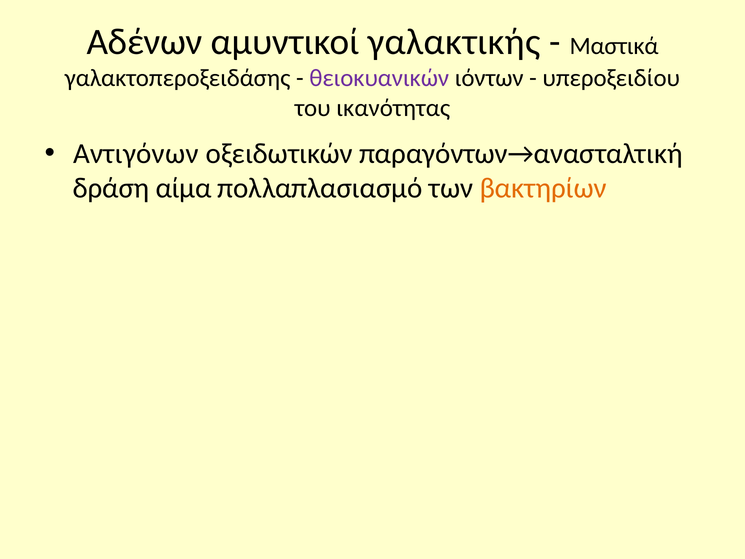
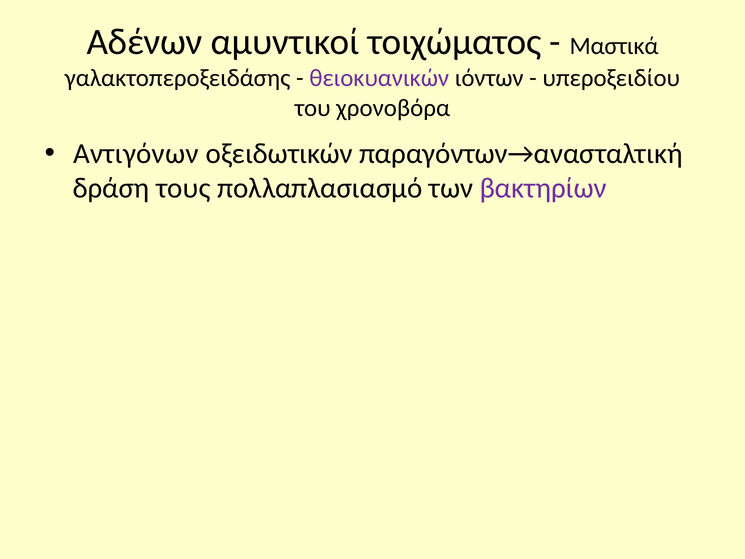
γαλακτικής: γαλακτικής -> τοιχώματος (455, 42)
ικανότητας: ικανότητας -> χρονοβόρα (393, 108)
αίμα: αίμα -> τους (183, 188)
βακτηρίων colour: orange -> purple (543, 188)
